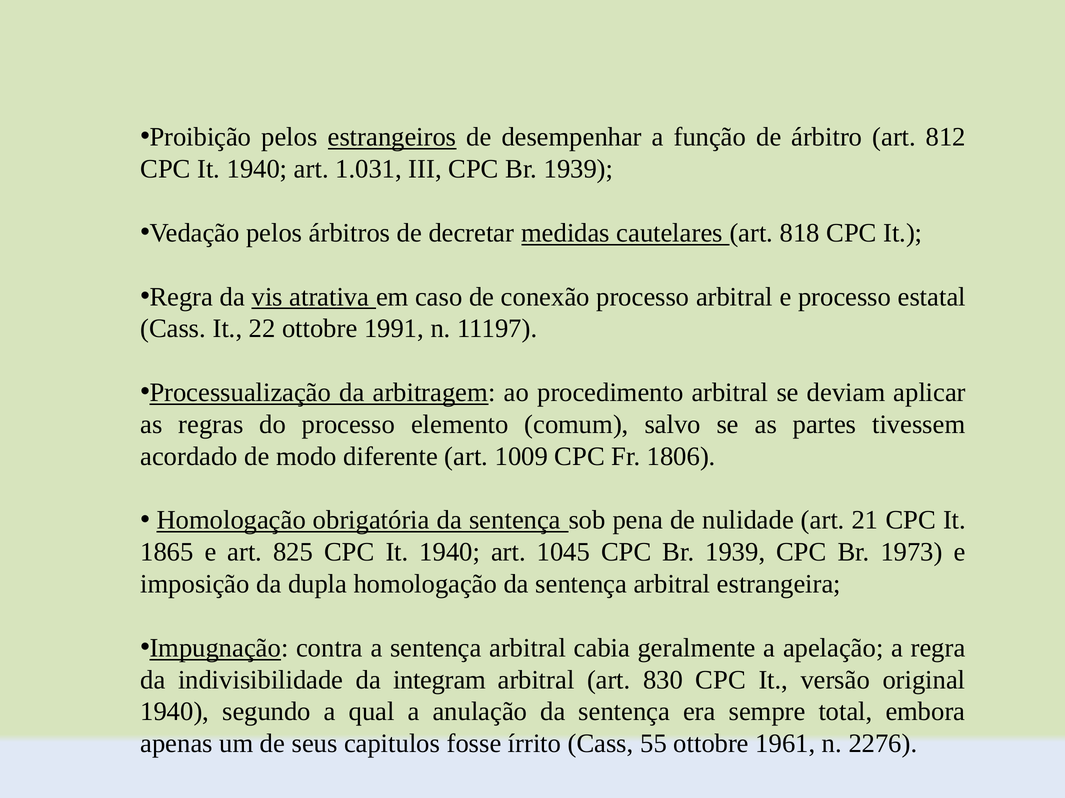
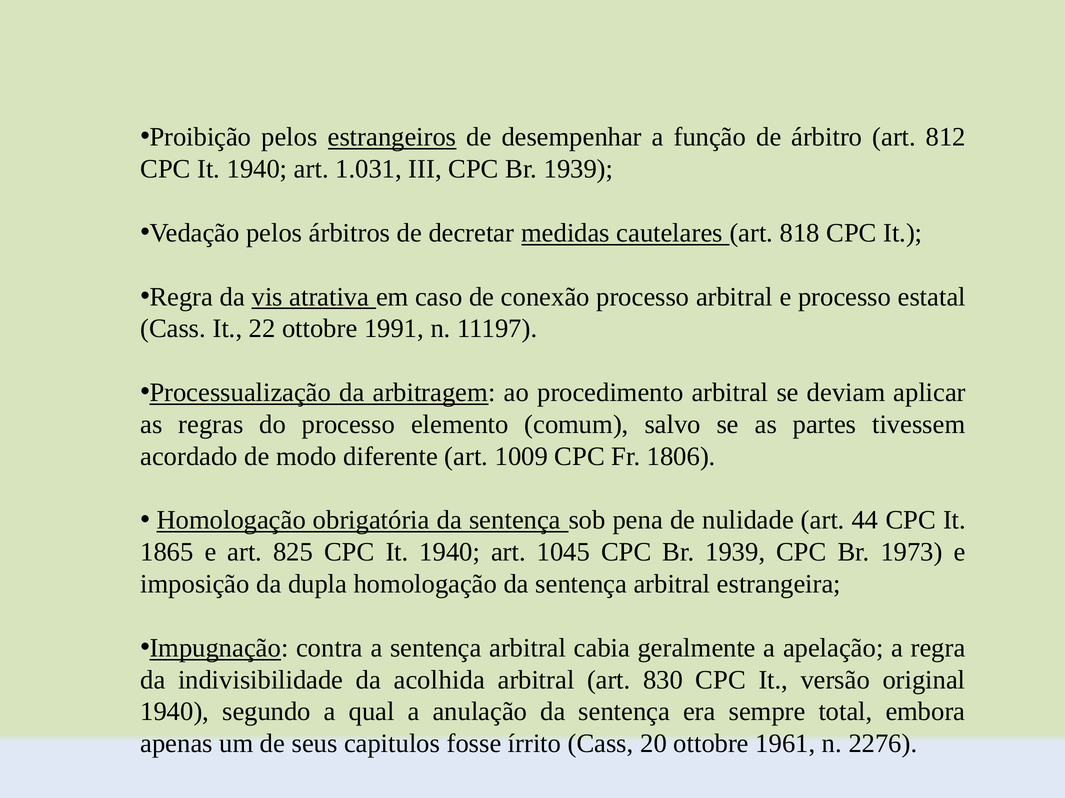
21: 21 -> 44 (865, 521)
integram: integram -> acolhida (439, 680)
55: 55 -> 20 (654, 744)
